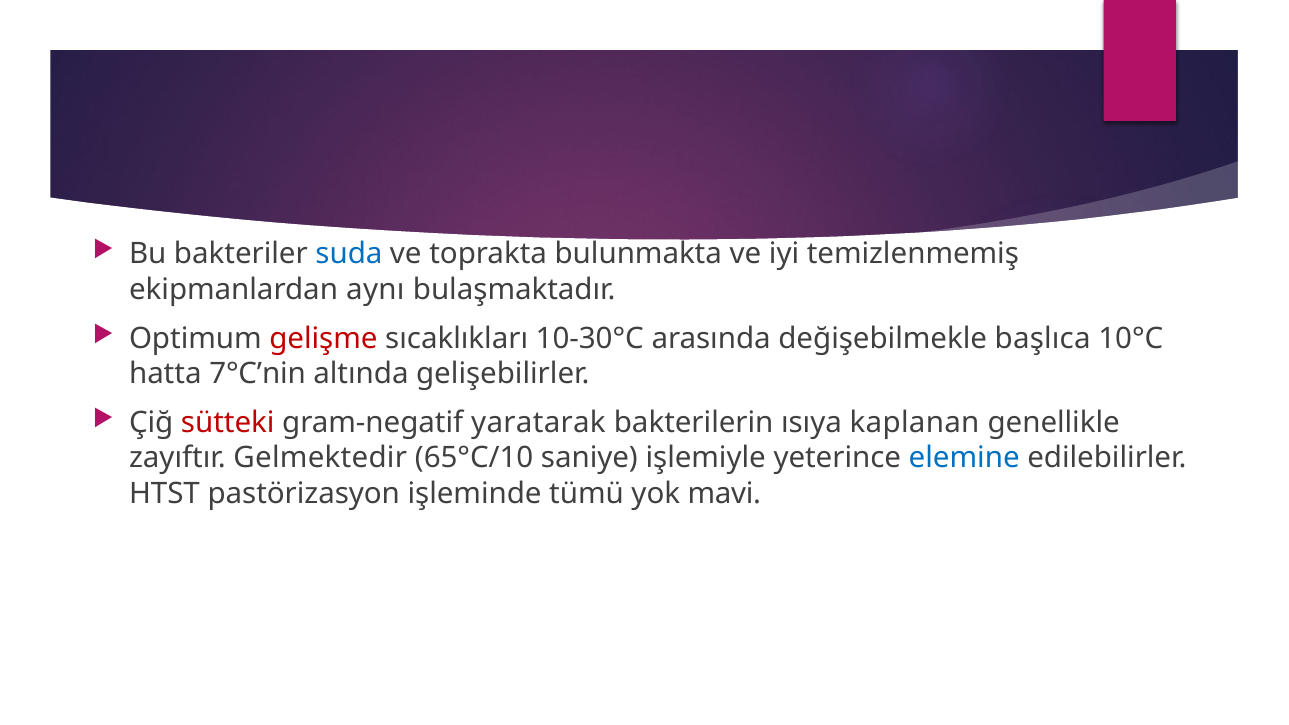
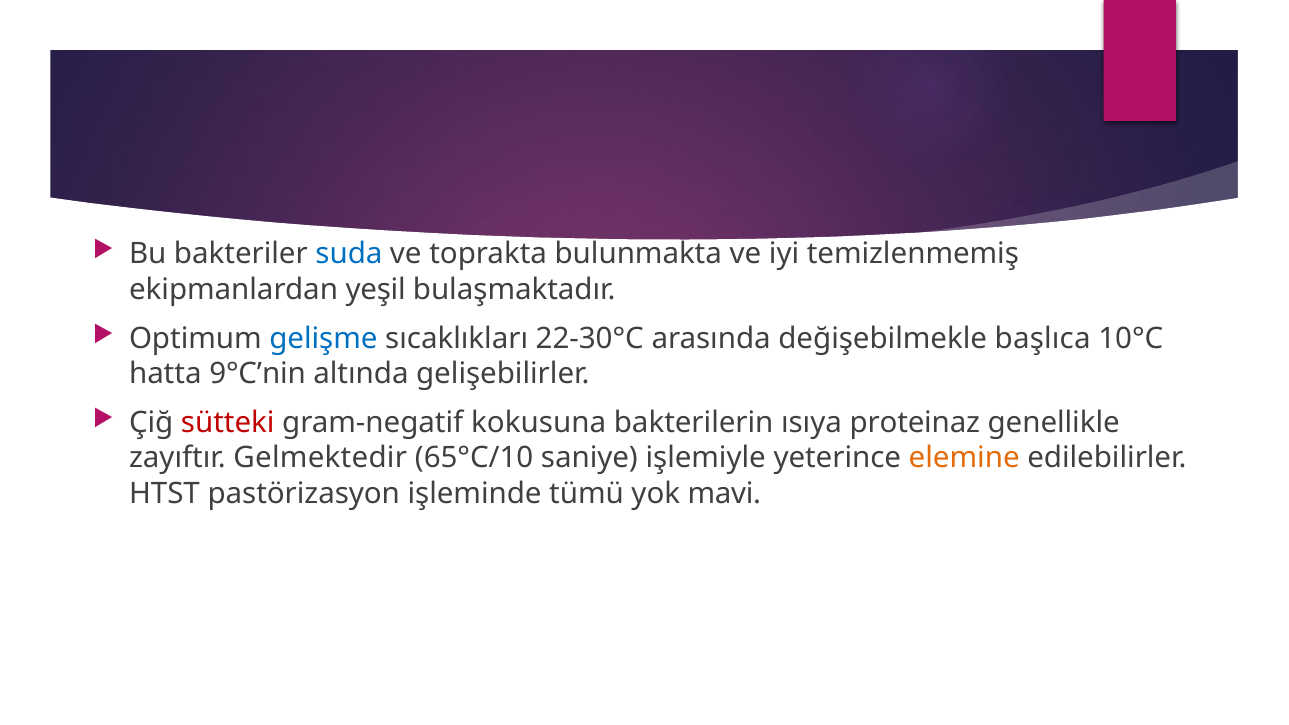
aynı: aynı -> yeşil (376, 290)
gelişme colour: red -> blue (323, 338)
10-30°C: 10-30°C -> 22-30°C (590, 338)
7°C’nin: 7°C’nin -> 9°C’nin (258, 374)
yaratarak: yaratarak -> kokusuna (539, 423)
kaplanan: kaplanan -> proteinaz (915, 423)
elemine colour: blue -> orange (964, 458)
